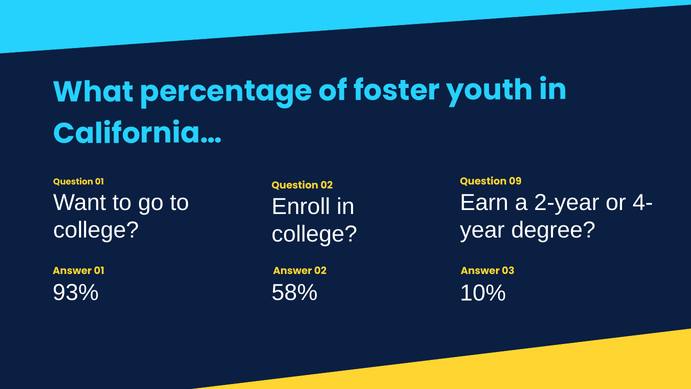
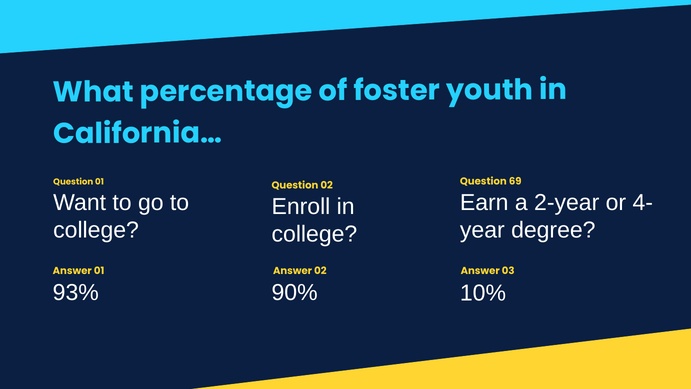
09: 09 -> 69 (515, 181)
58%: 58% -> 90% (295, 293)
